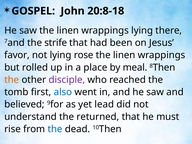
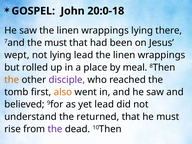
20:8-18: 20:8-18 -> 20:0-18 (106, 11)
the strife: strife -> must (56, 43)
favor: favor -> wept (17, 55)
lying rose: rose -> lead (84, 55)
also colour: blue -> orange (63, 92)
the colour: blue -> purple (55, 129)
